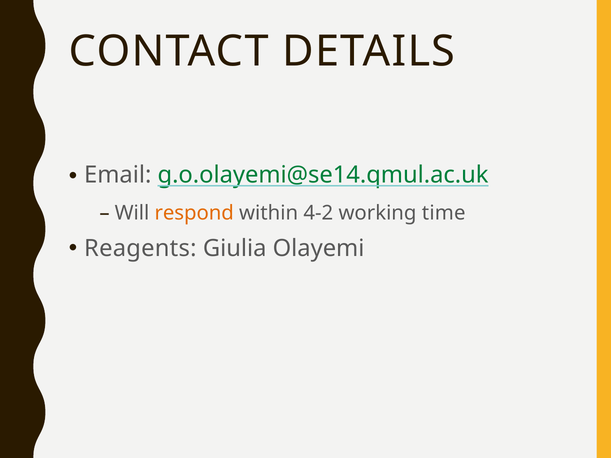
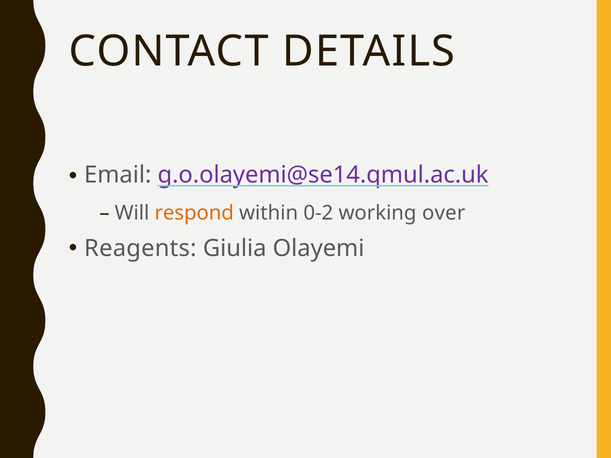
g.o.olayemi@se14.qmul.ac.uk colour: green -> purple (323, 175)
4-2: 4-2 -> 0-2 (318, 213)
time: time -> over (444, 213)
